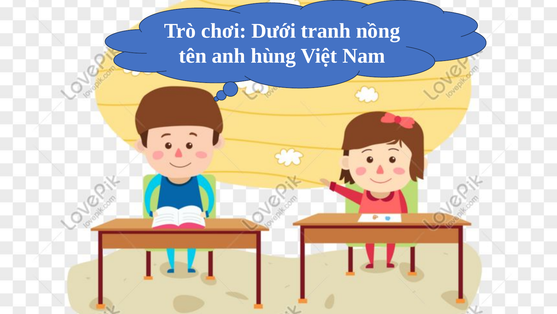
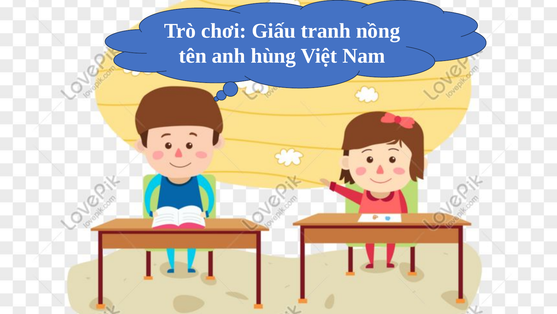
Dưới: Dưới -> Giấu (274, 31)
